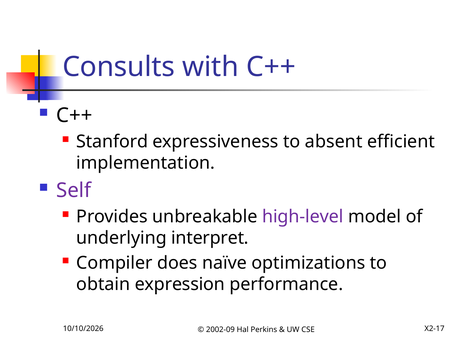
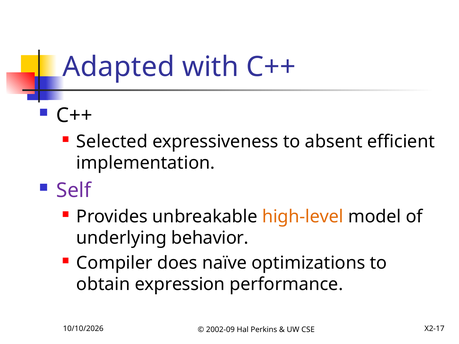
Consults: Consults -> Adapted (118, 67)
Stanford: Stanford -> Selected (112, 142)
high-level colour: purple -> orange (303, 217)
interpret: interpret -> behavior (210, 238)
